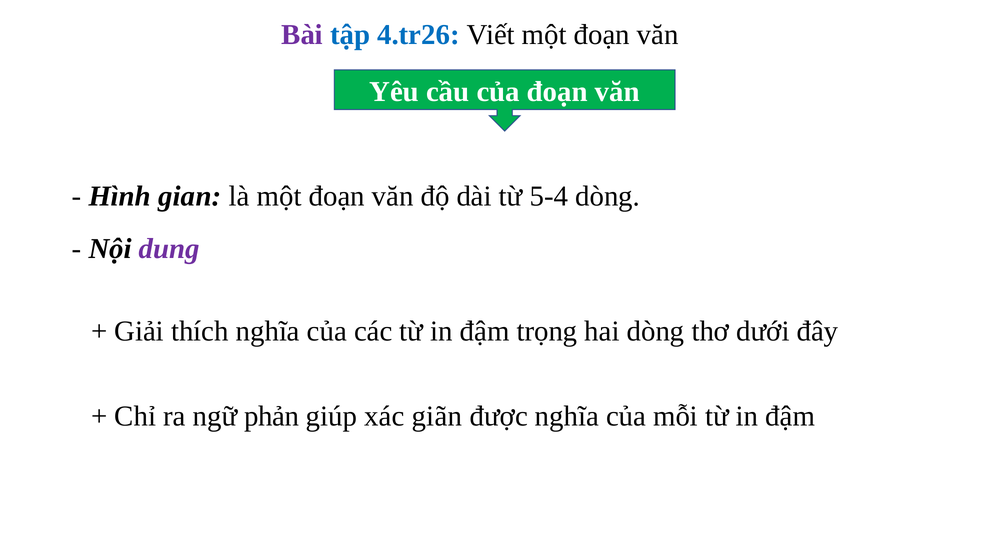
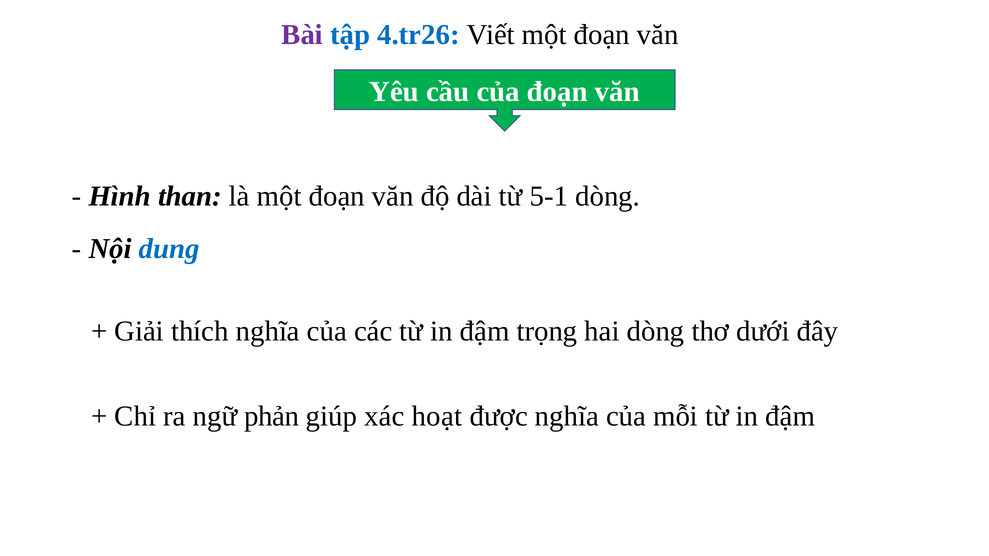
gian: gian -> than (190, 196)
5-4: 5-4 -> 5-1 (549, 196)
dung colour: purple -> blue (169, 249)
giãn: giãn -> hoạt (437, 416)
